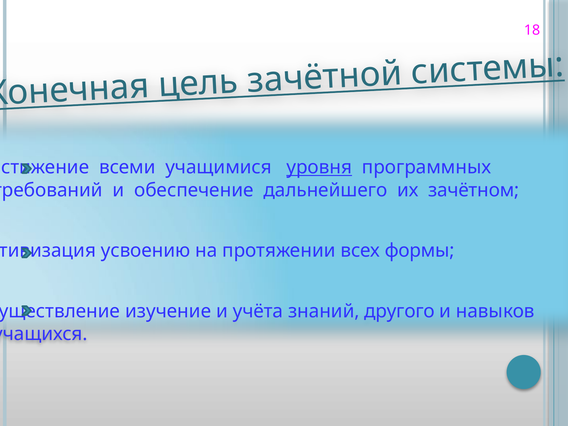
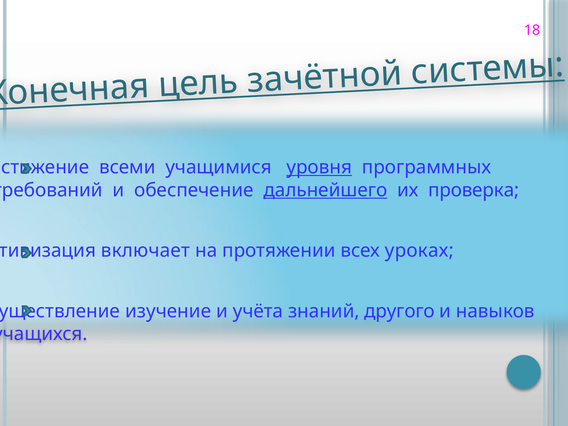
дальнейшего underline: none -> present (325, 190)
зачётном: зачётном -> проверка (474, 190)
усвоению: усвоению -> включает (145, 251)
формы: формы -> уроках (419, 251)
